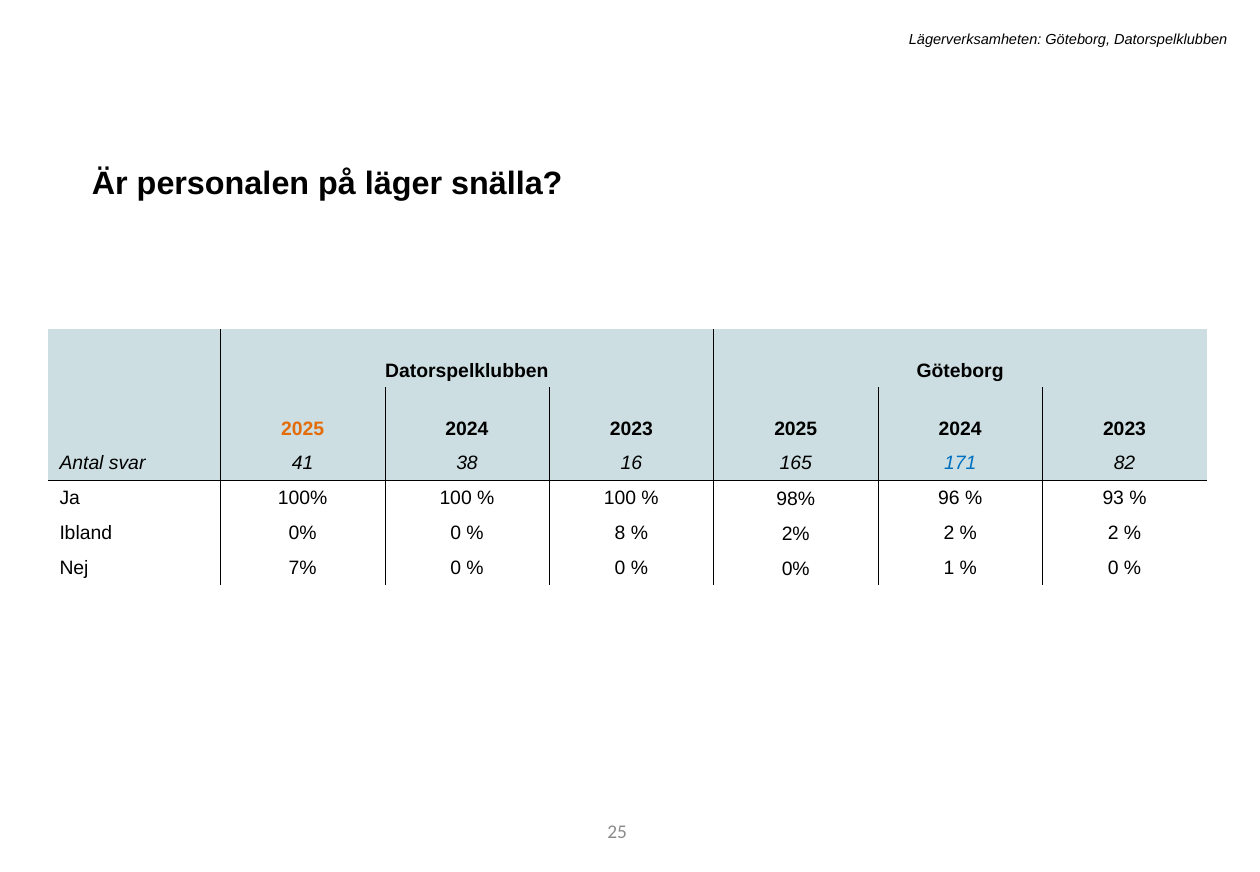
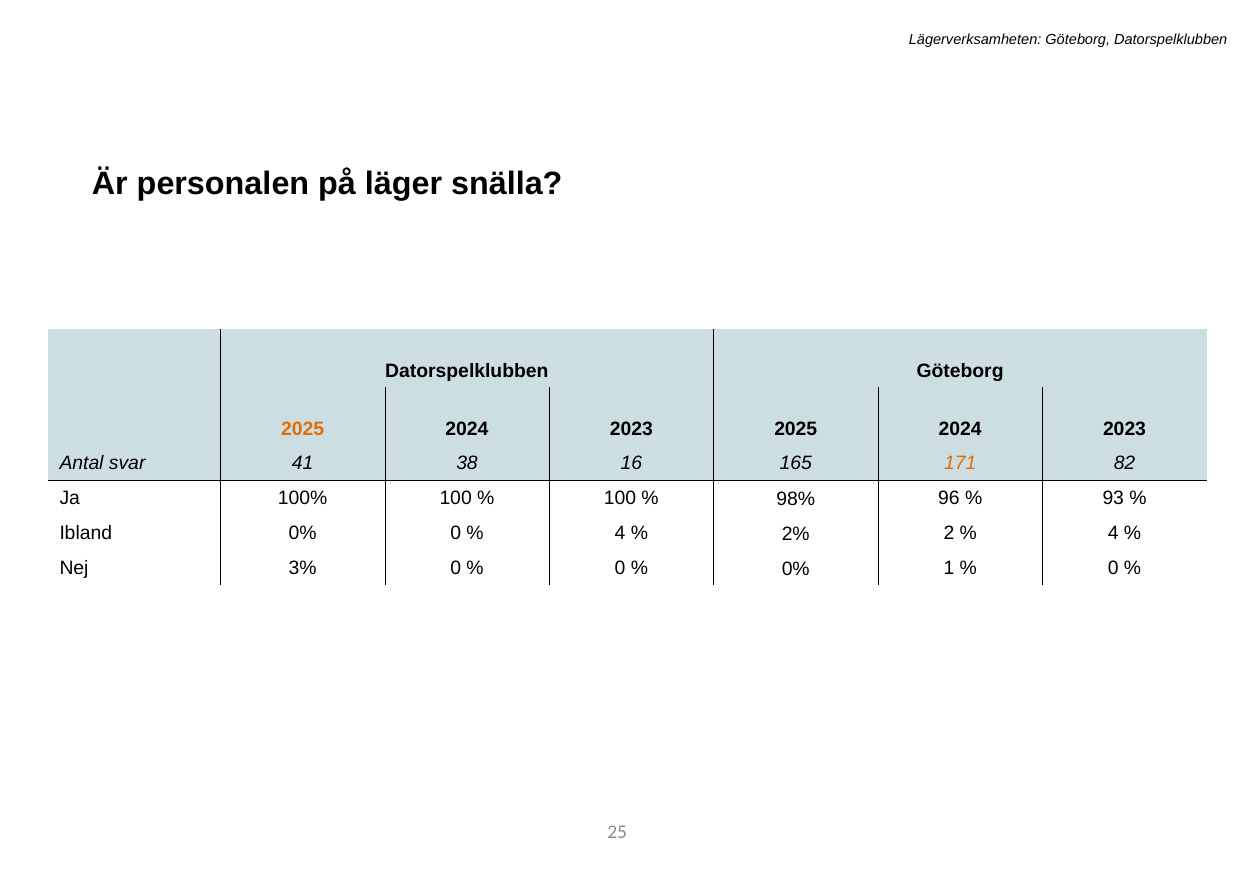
171 colour: blue -> orange (960, 464)
8: 8 -> 4 (620, 533)
2: 2 -> 4 (1113, 533)
7%: 7% -> 3% (303, 568)
